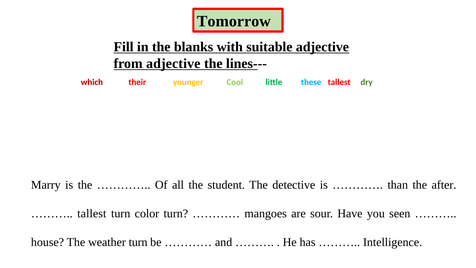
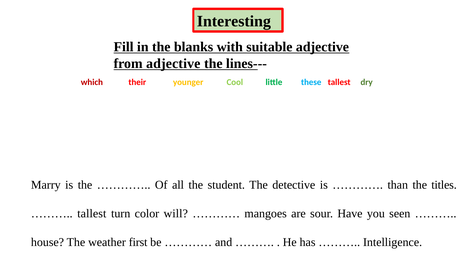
Tomorrow: Tomorrow -> Interesting (234, 21)
after: after -> titles (444, 185)
color turn: turn -> will (176, 213)
weather turn: turn -> first (138, 242)
